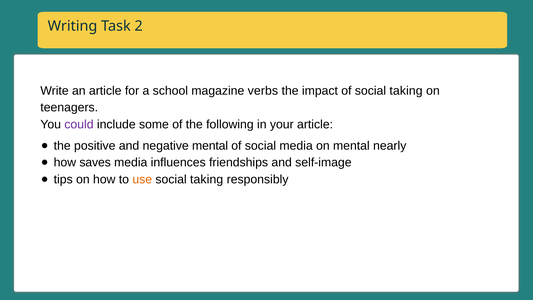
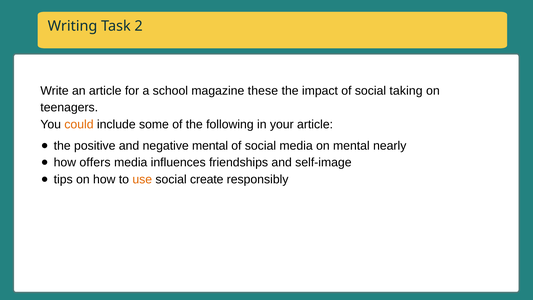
verbs: verbs -> these (263, 91)
could colour: purple -> orange (79, 124)
saves: saves -> offers (95, 162)
taking: taking -> create (207, 179)
